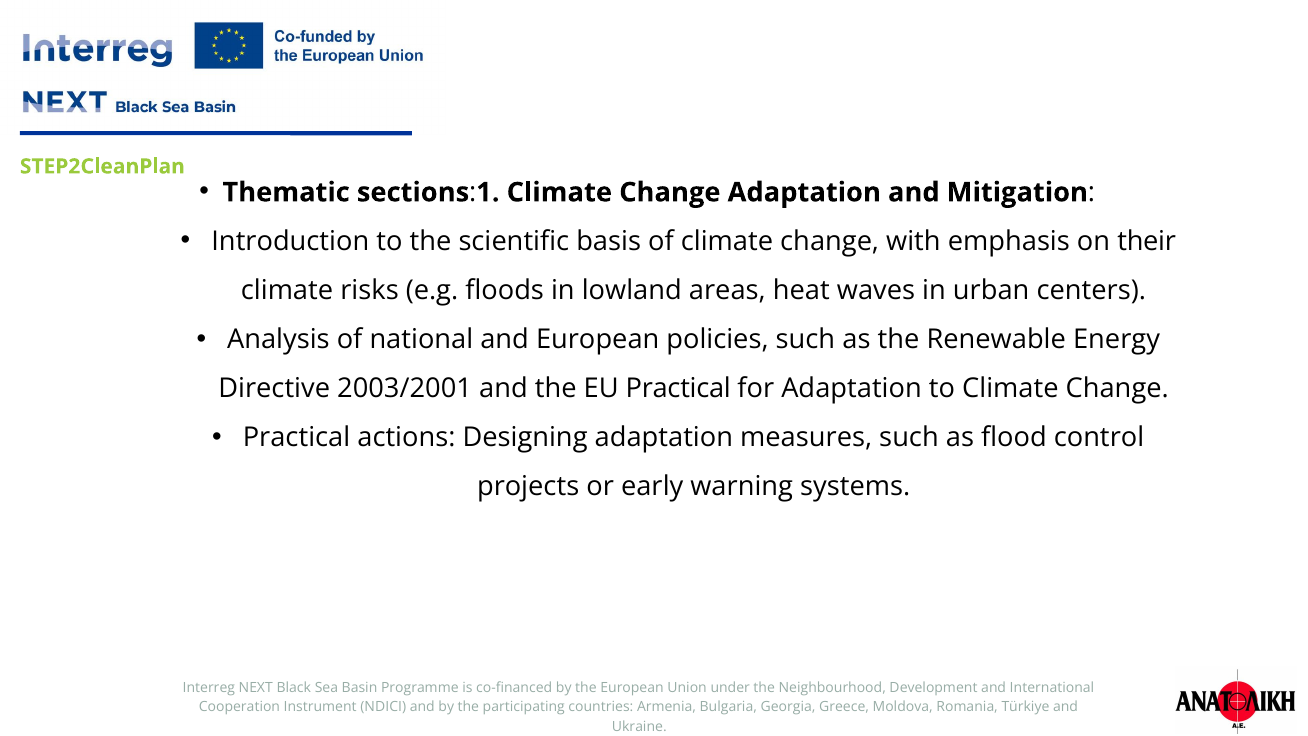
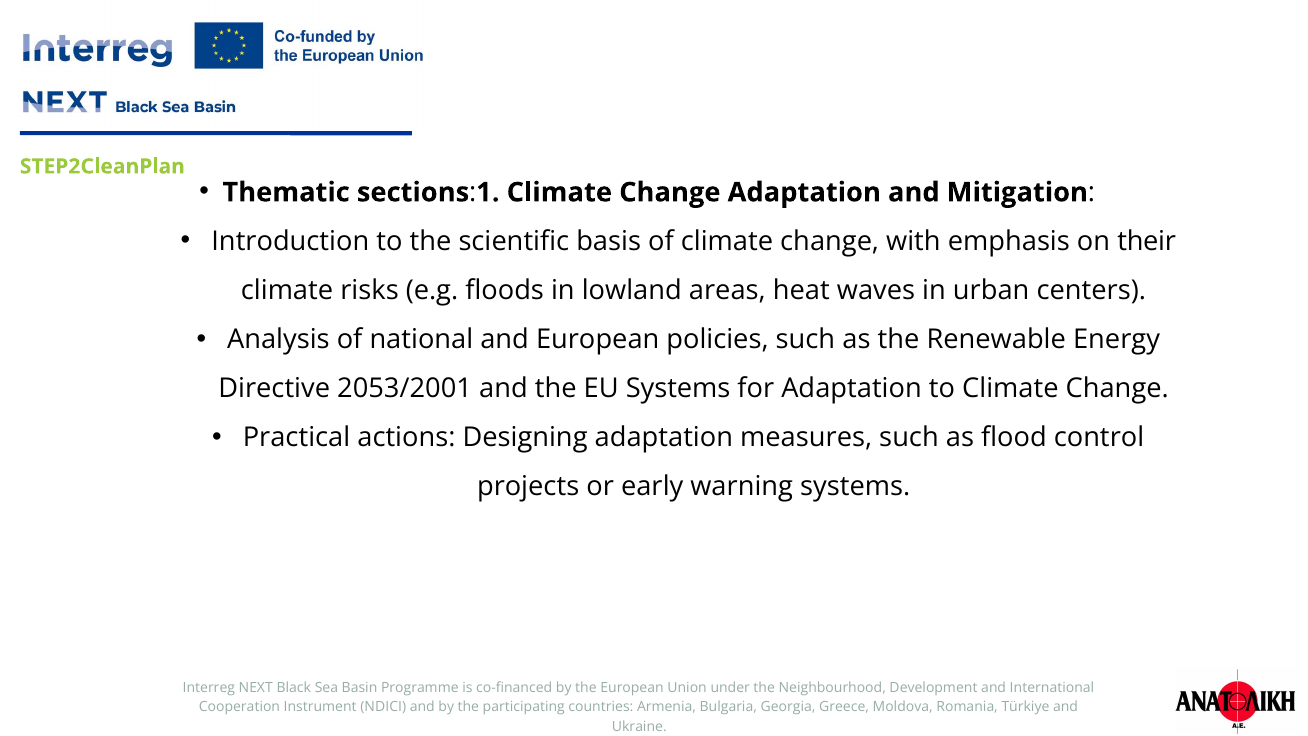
2003/2001: 2003/2001 -> 2053/2001 (405, 389)
EU Practical: Practical -> Systems (678, 389)
